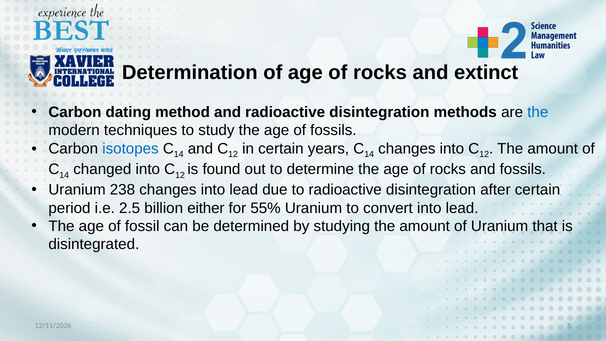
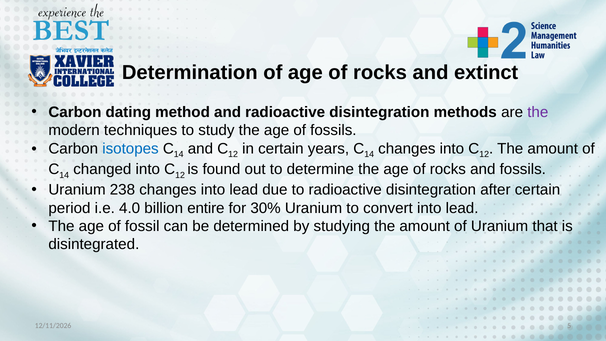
the colour: blue -> purple (538, 112)
2.5: 2.5 -> 4.0 (130, 208)
either: either -> entire (206, 208)
55%: 55% -> 30% (266, 208)
